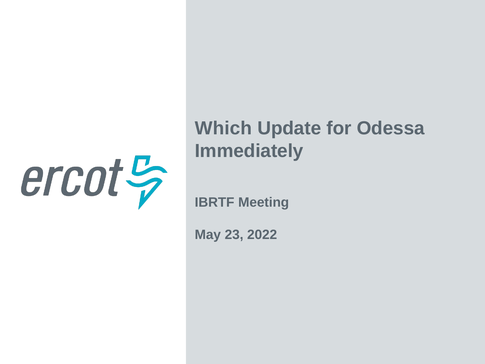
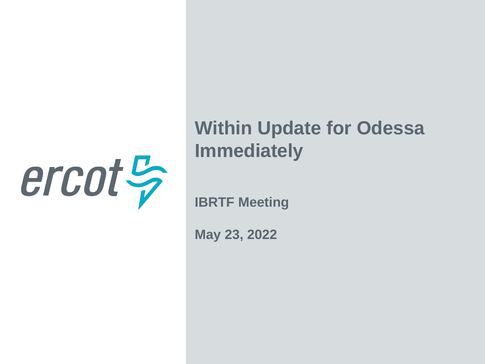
Which: Which -> Within (223, 128)
